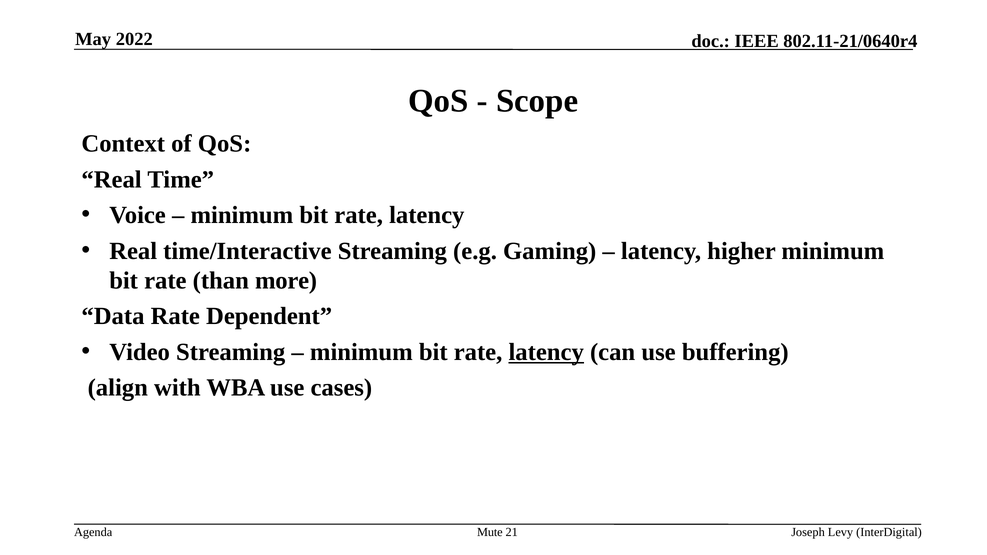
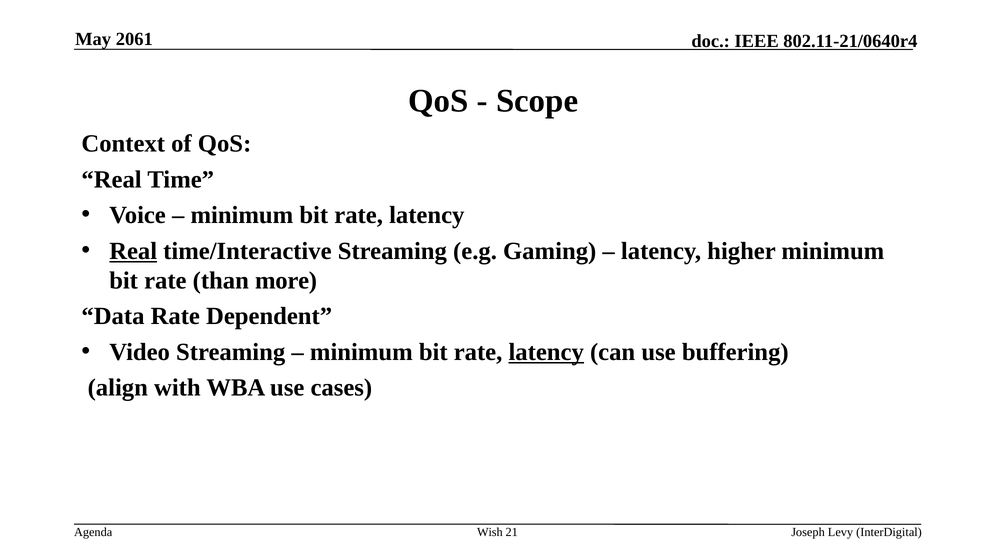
2022: 2022 -> 2061 (134, 39)
Real underline: none -> present (133, 251)
Mute: Mute -> Wish (490, 532)
